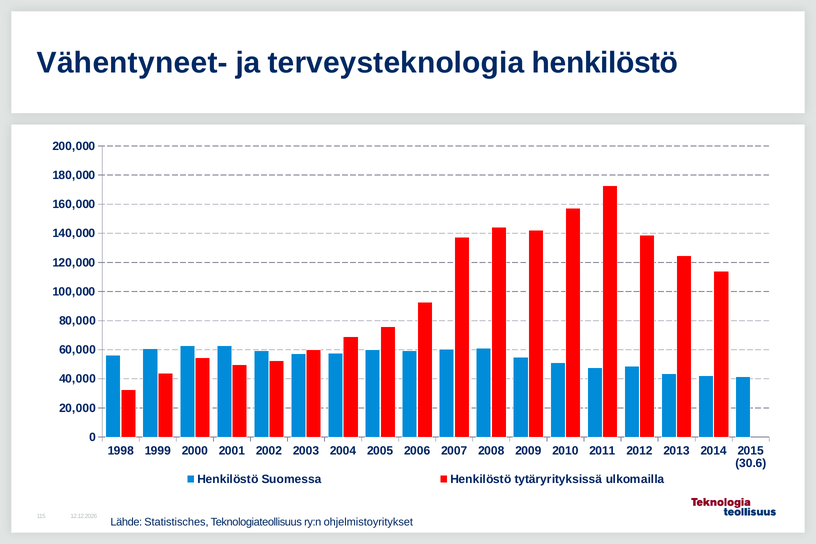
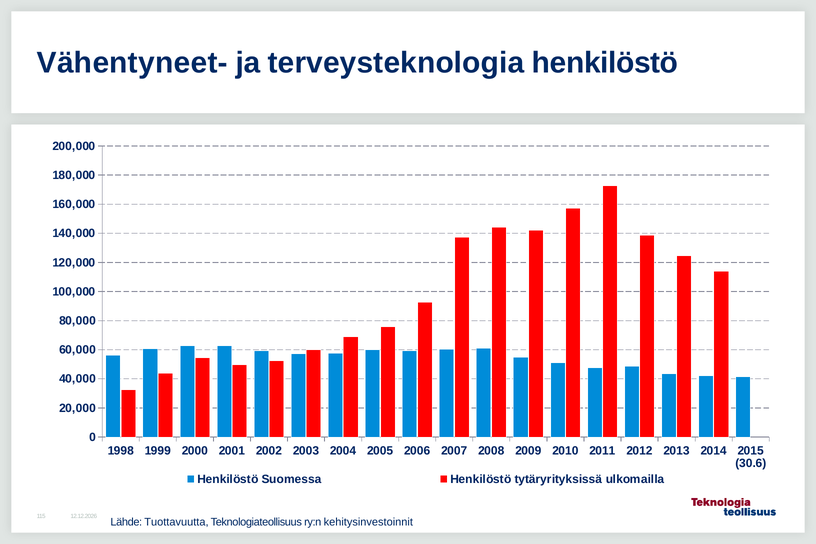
Statistisches: Statistisches -> Tuottavuutta (176, 522)
ohjelmistoyritykset: ohjelmistoyritykset -> kehitysinvestoinnit (368, 522)
